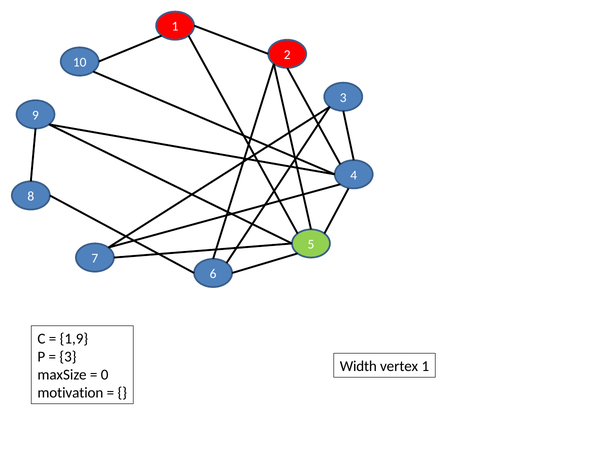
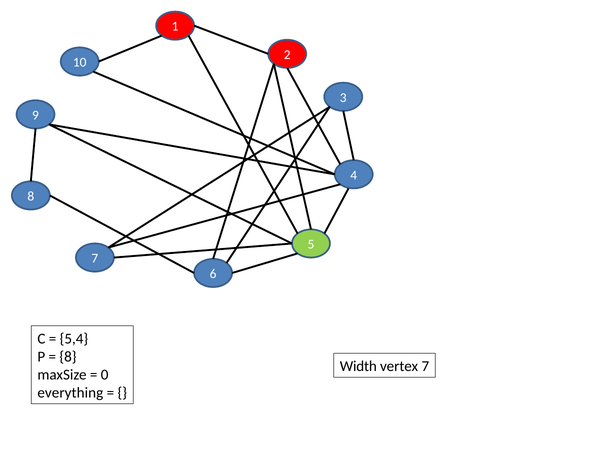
1,9: 1,9 -> 5,4 (74, 339)
3: 3 -> 8 (68, 357)
vertex 1: 1 -> 7 (425, 366)
motivation: motivation -> everything (70, 393)
